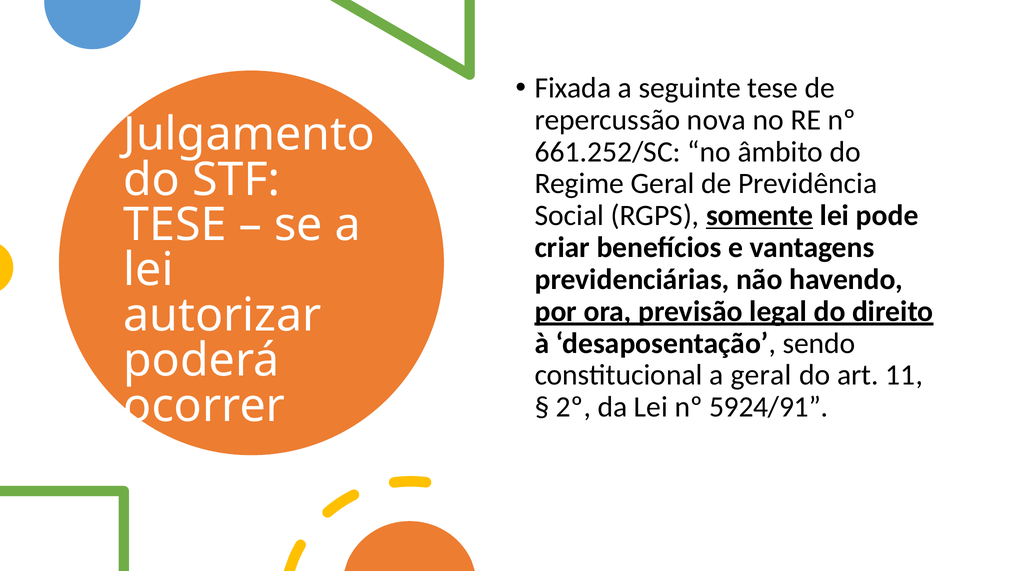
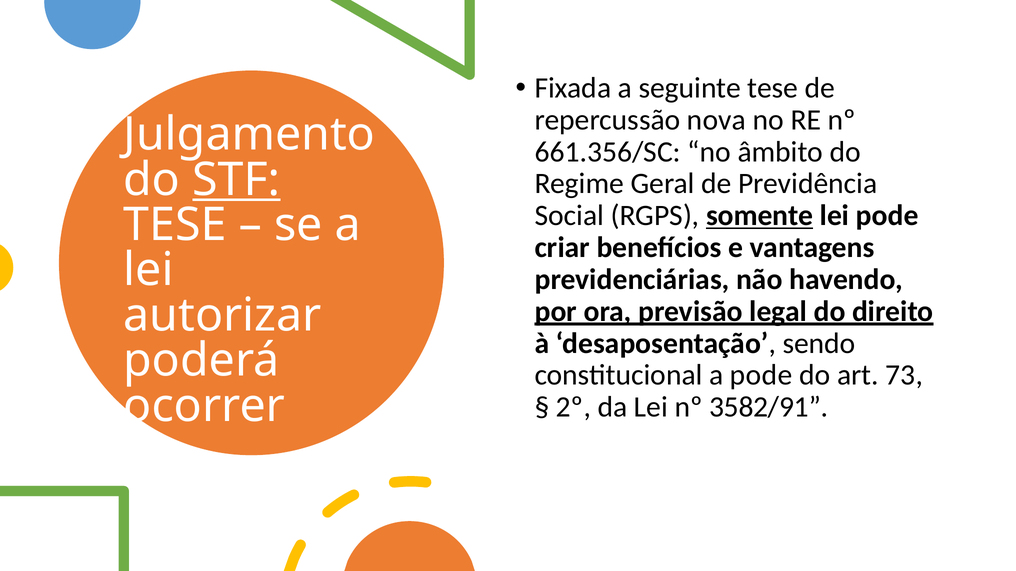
661.252/SC: 661.252/SC -> 661.356/SC (608, 152)
STF underline: none -> present (236, 180)
a geral: geral -> pode (761, 376)
11: 11 -> 73 (904, 376)
5924/91: 5924/91 -> 3582/91 (769, 407)
